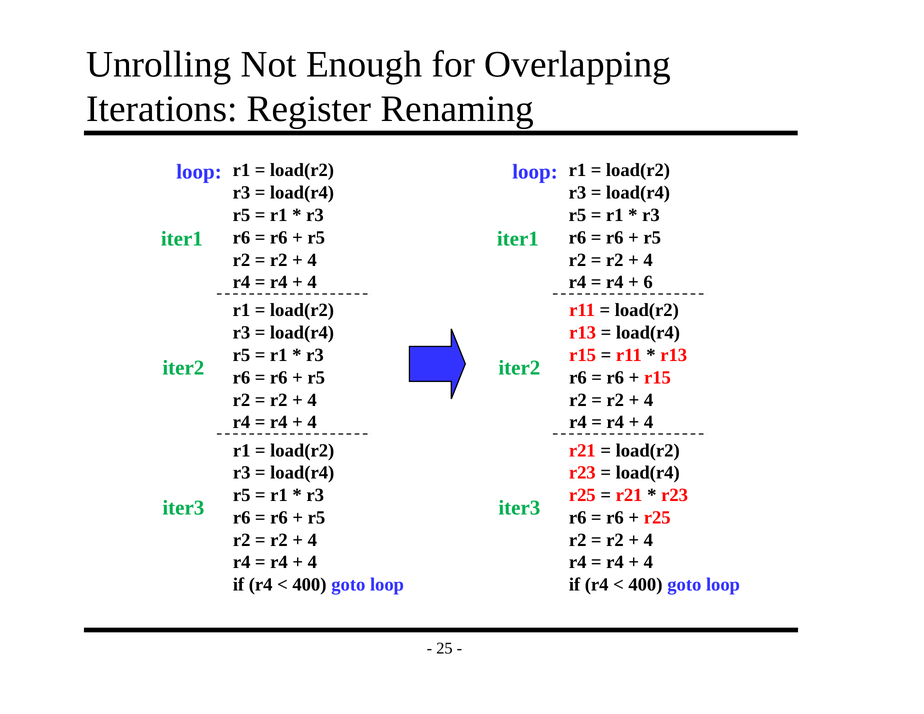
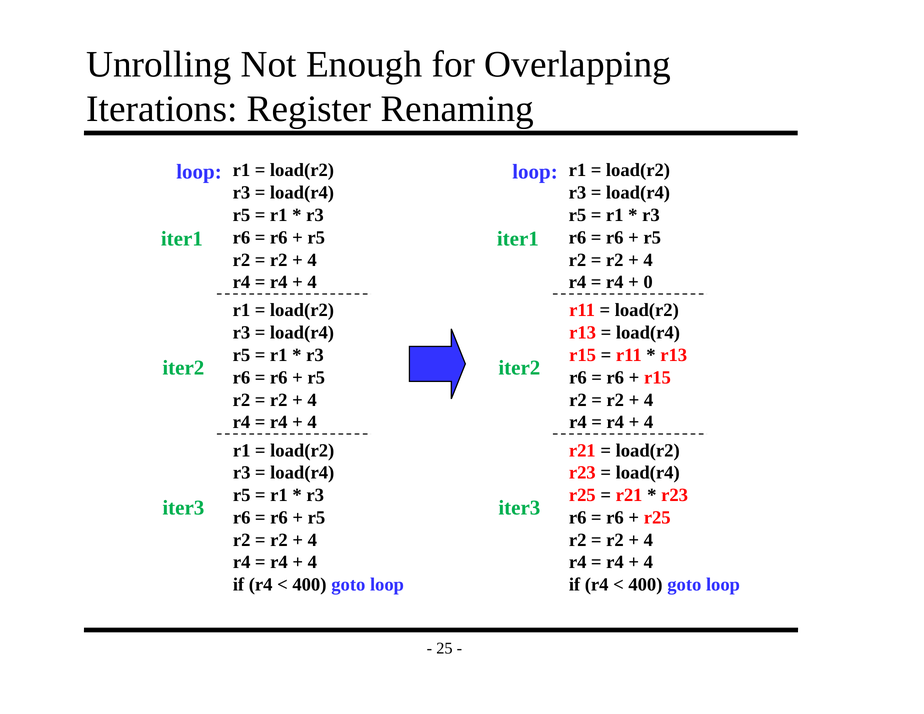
6: 6 -> 0 (648, 282)
